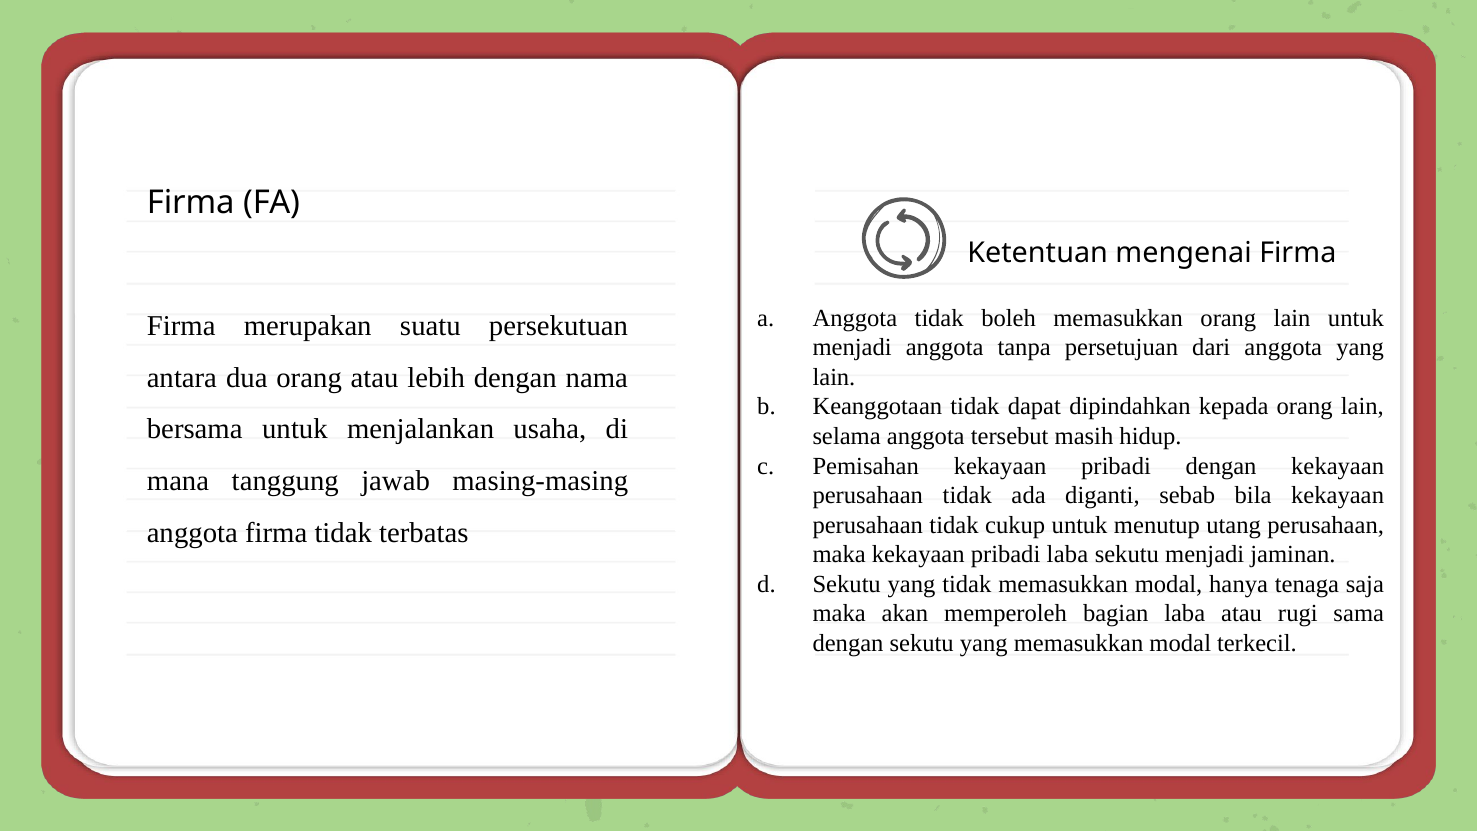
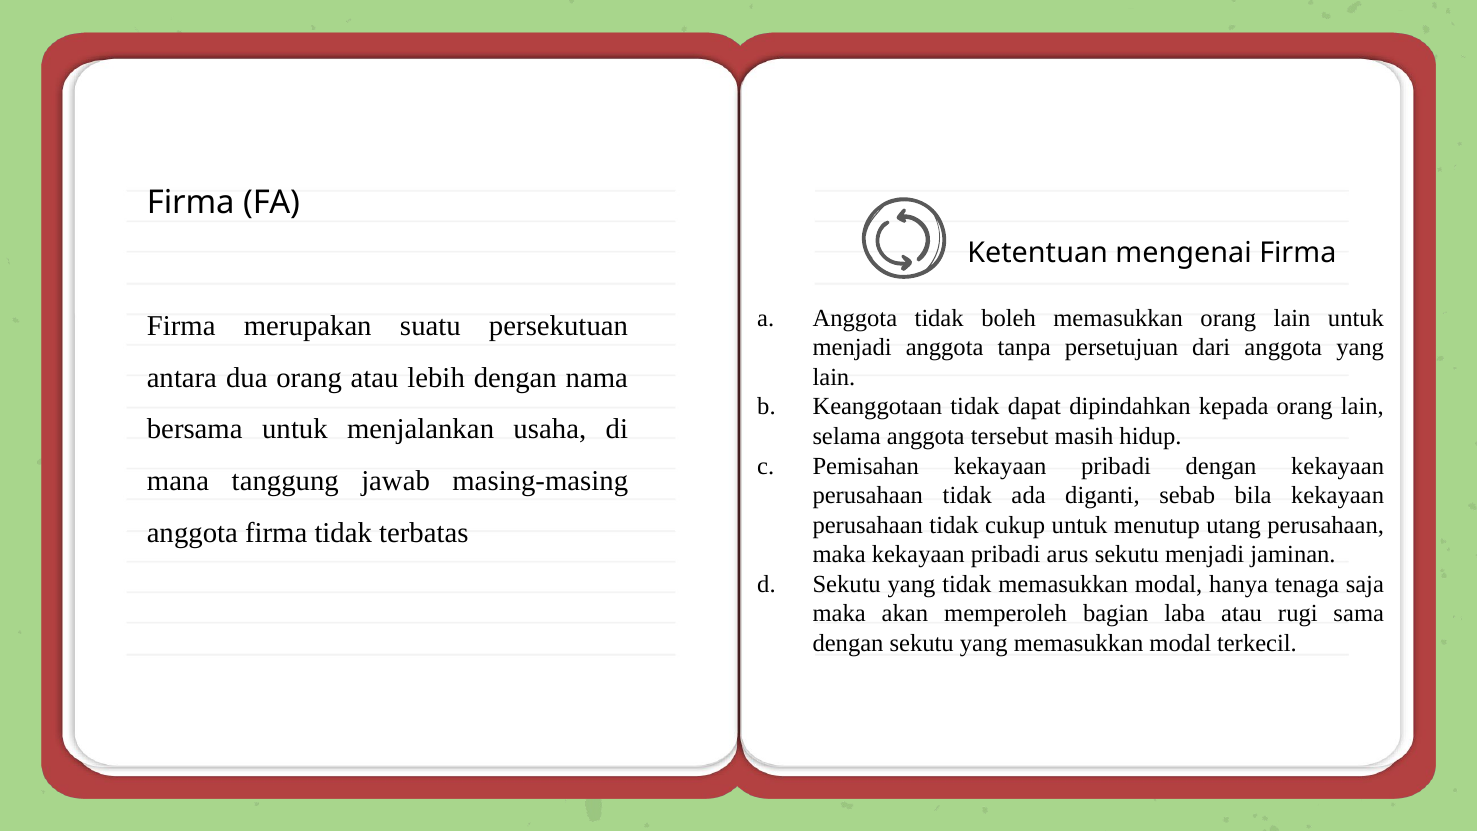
pribadi laba: laba -> arus (1068, 554)
